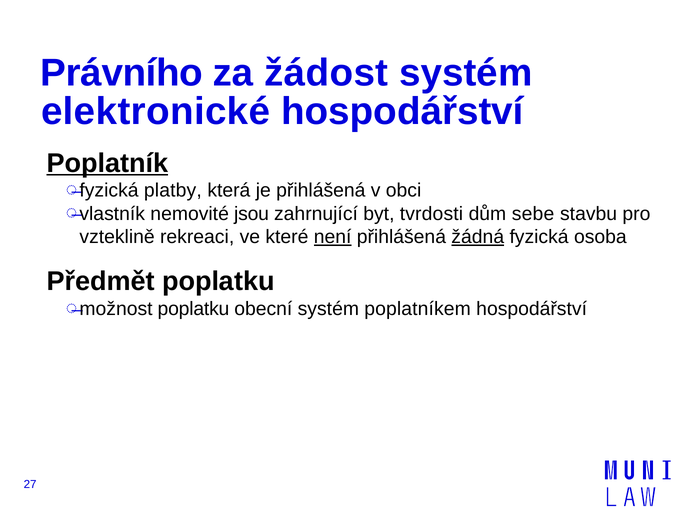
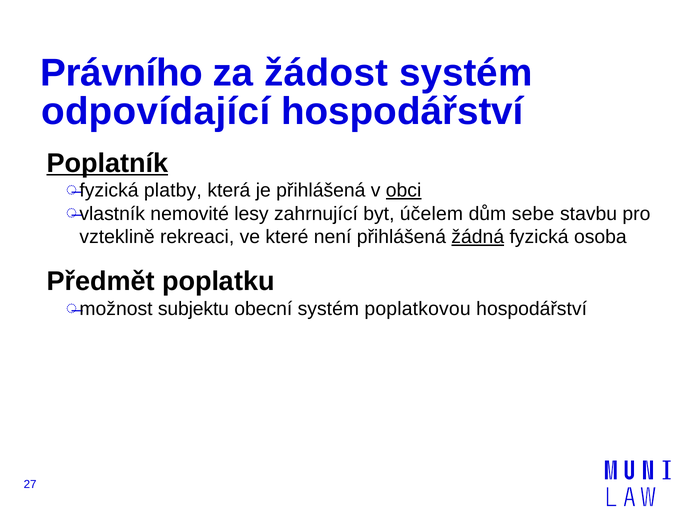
elektronické: elektronické -> odpovídající (156, 112)
obci underline: none -> present (404, 190)
jsou: jsou -> lesy (251, 214)
tvrdosti: tvrdosti -> účelem (431, 214)
není underline: present -> none (333, 237)
poplatku: poplatku -> subjektu (193, 309)
poplatníkem: poplatníkem -> poplatkovou (418, 309)
